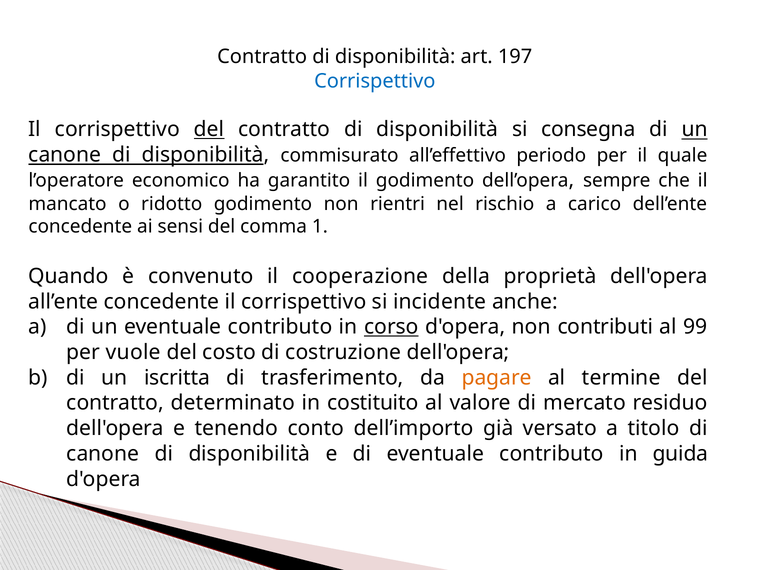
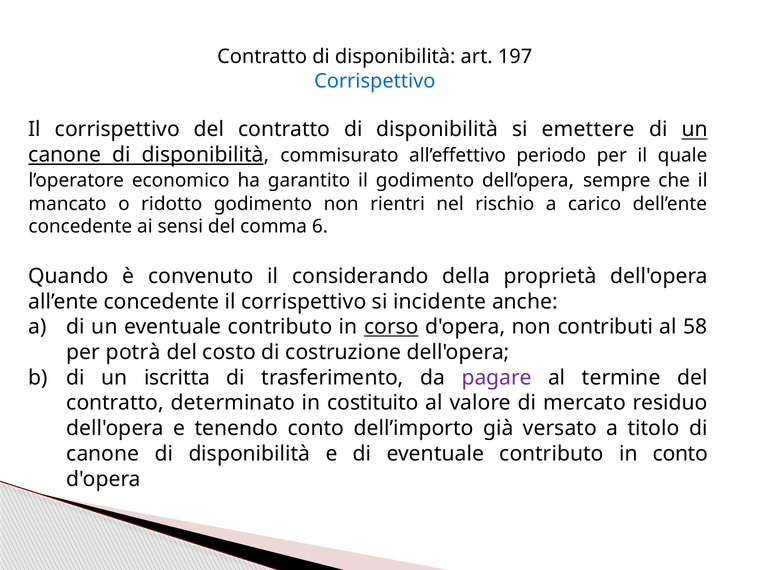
del underline: present -> none (209, 129)
consegna: consegna -> emettere (588, 129)
1: 1 -> 6 (320, 227)
cooperazione: cooperazione -> considerando (360, 276)
99: 99 -> 58 (695, 327)
vuole: vuole -> potrà (133, 352)
pagare colour: orange -> purple (497, 378)
in guida: guida -> conto (680, 454)
